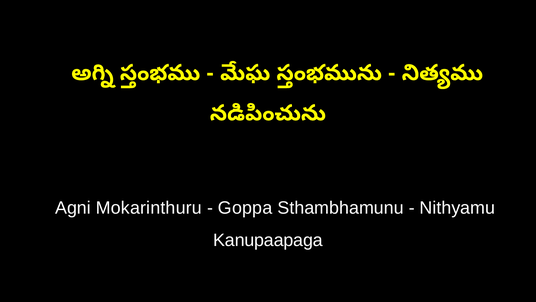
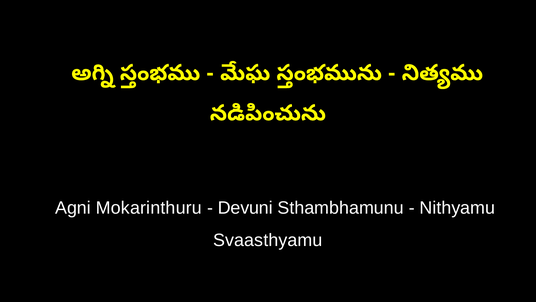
Goppa: Goppa -> Devuni (245, 208)
Kanupaapaga: Kanupaapaga -> Svaasthyamu (268, 240)
